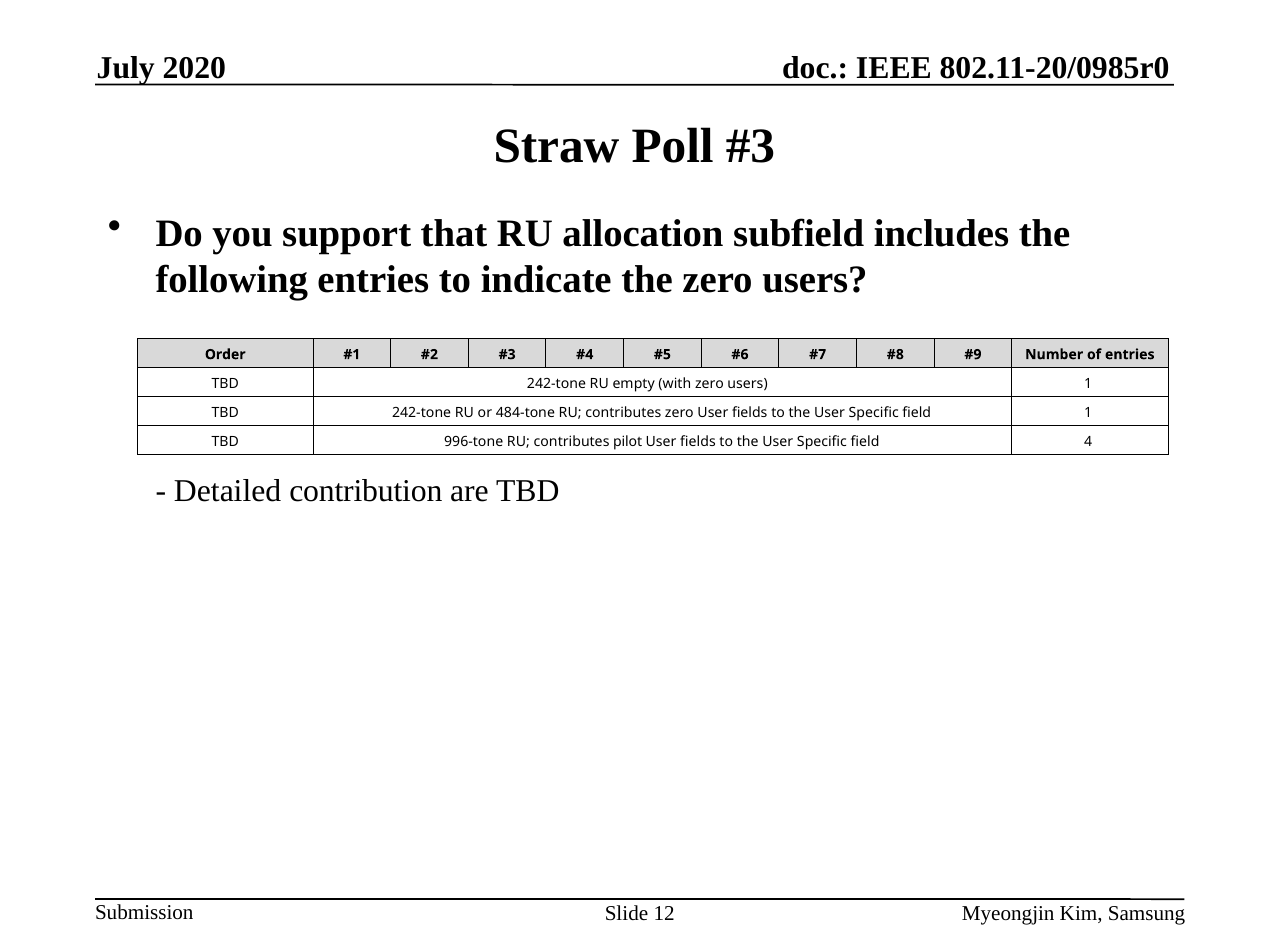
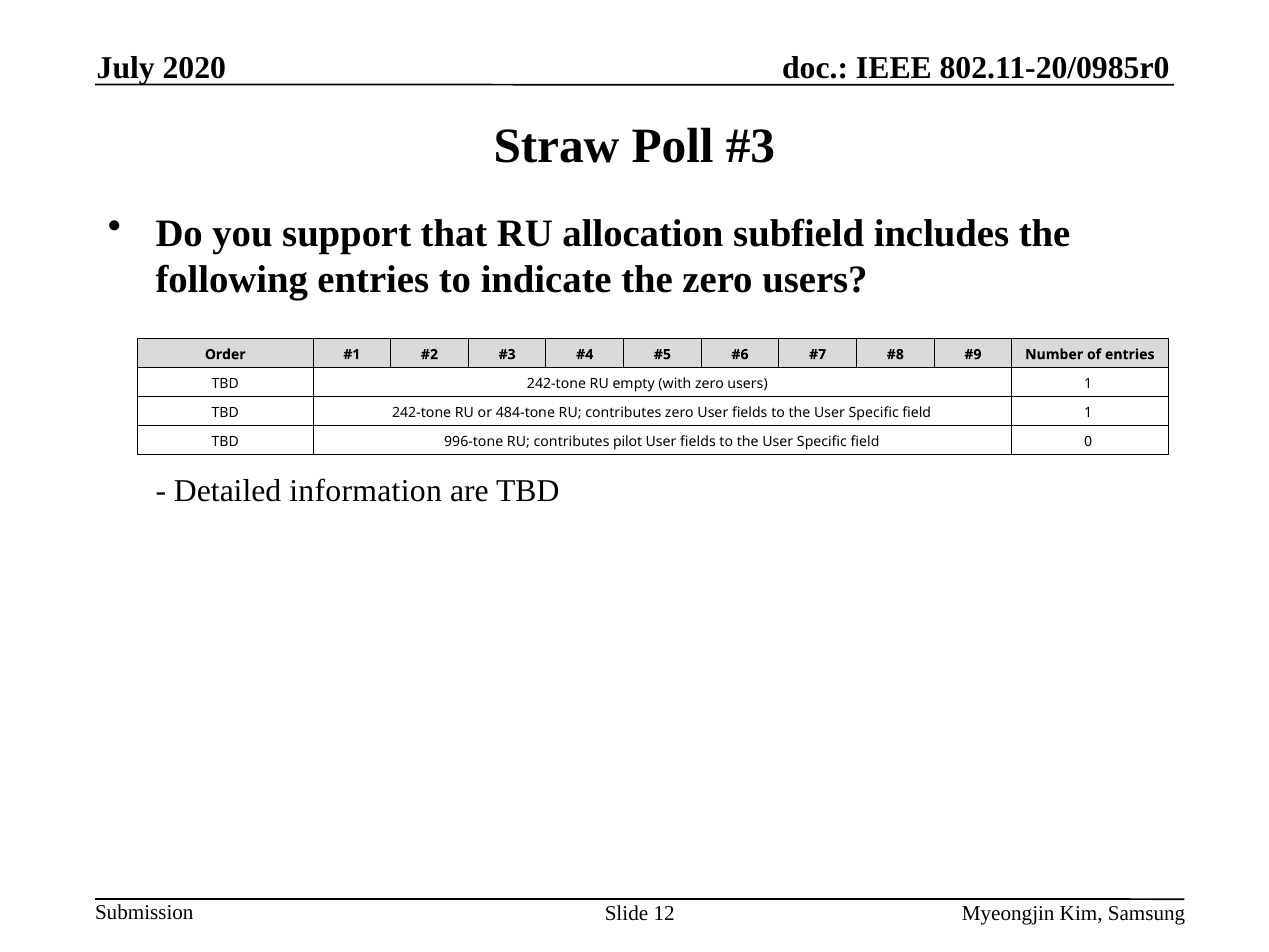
4: 4 -> 0 (1088, 442)
contribution: contribution -> information (366, 491)
